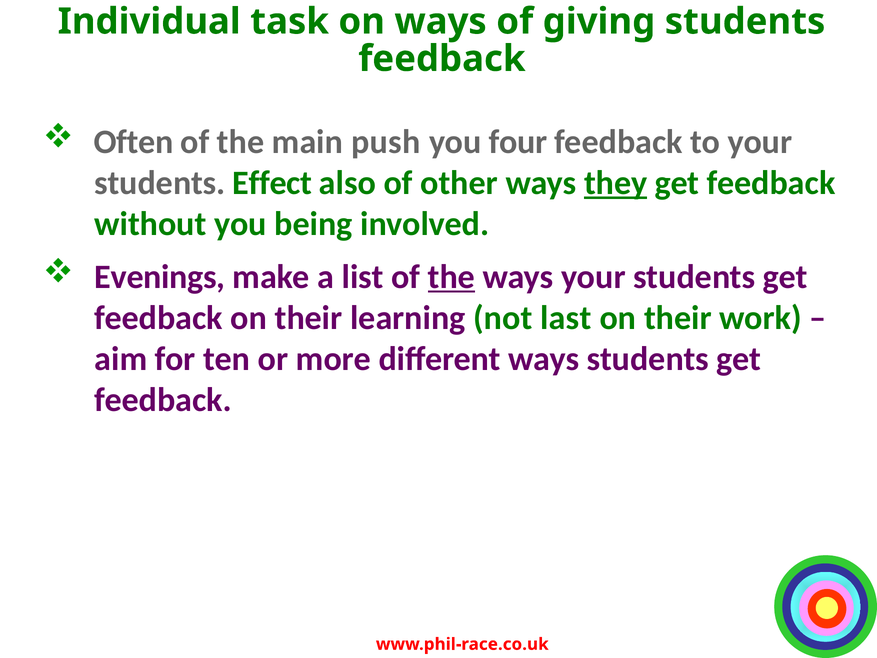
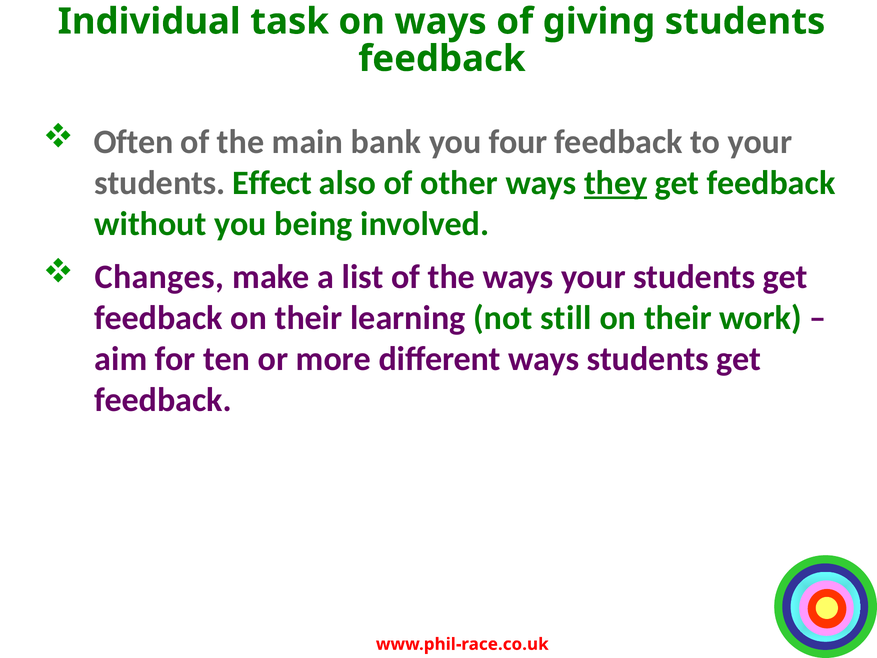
push: push -> bank (386, 142)
Evenings: Evenings -> Changes (159, 277)
the underline: present -> none (451, 277)
last: last -> still (566, 318)
